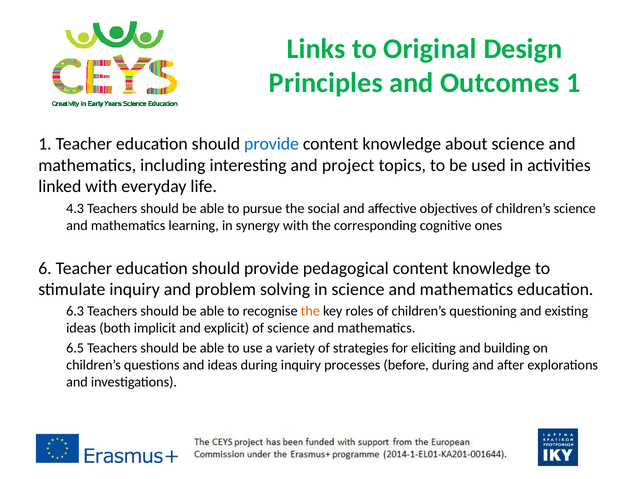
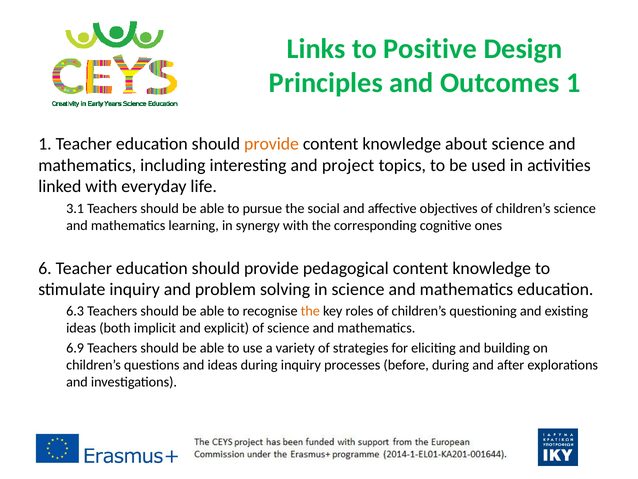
Original: Original -> Positive (430, 49)
provide colour: blue -> orange (272, 144)
4.3: 4.3 -> 3.1 (75, 208)
6.5: 6.5 -> 6.9 (75, 348)
